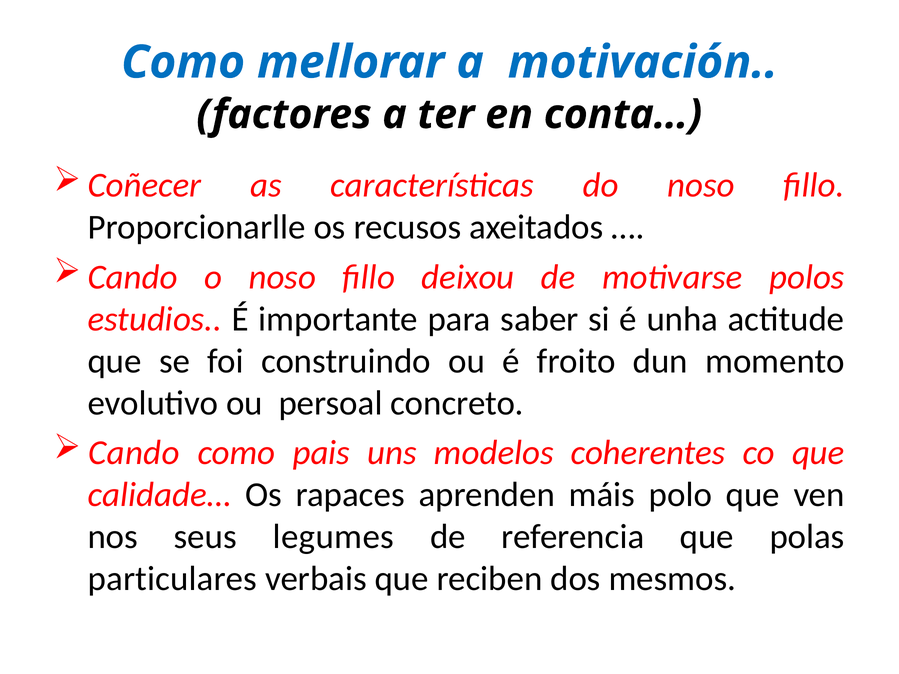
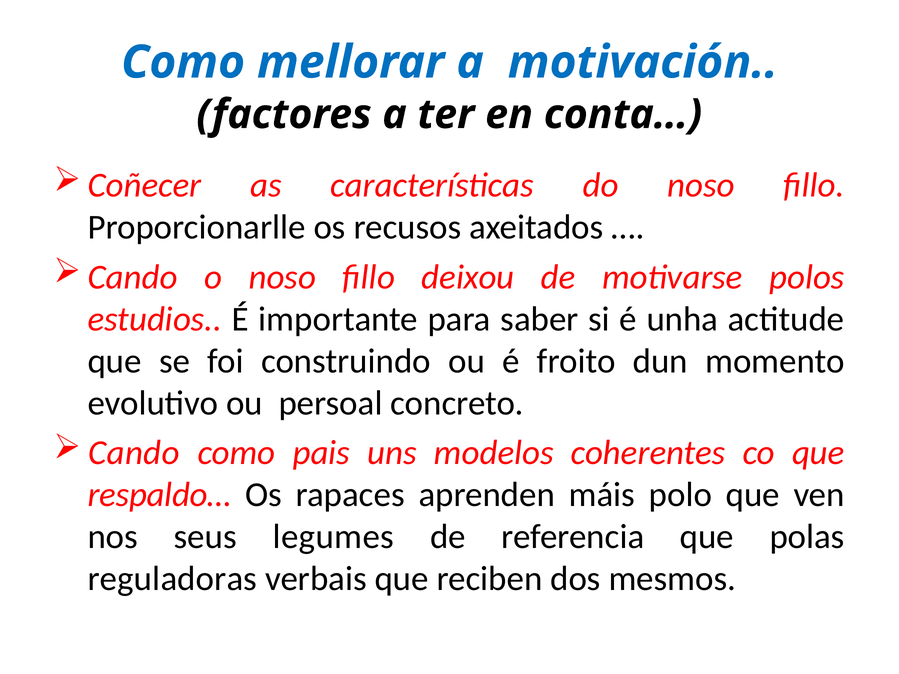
calidade…: calidade… -> respaldo… (160, 495)
particulares: particulares -> reguladoras (172, 579)
